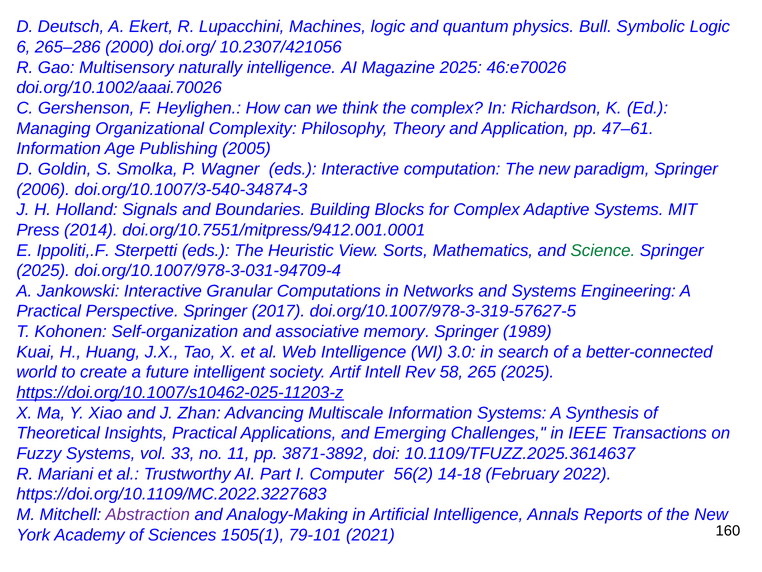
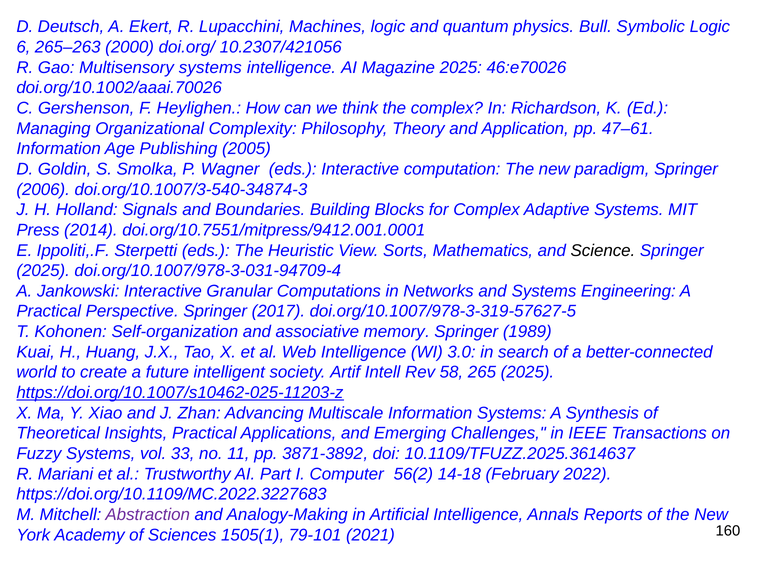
265–286: 265–286 -> 265–263 (68, 47)
Multisensory naturally: naturally -> systems (210, 67)
Science colour: green -> black (603, 250)
